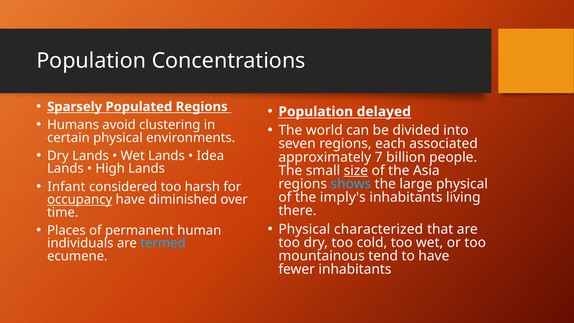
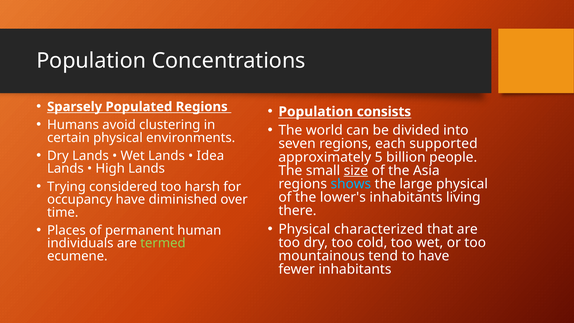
delayed: delayed -> consists (384, 112)
associated: associated -> supported (444, 144)
7: 7 -> 5 (379, 157)
Infant: Infant -> Trying (66, 187)
imply's: imply's -> lower's (343, 197)
occupancy underline: present -> none (80, 200)
termed colour: light blue -> light green (163, 243)
